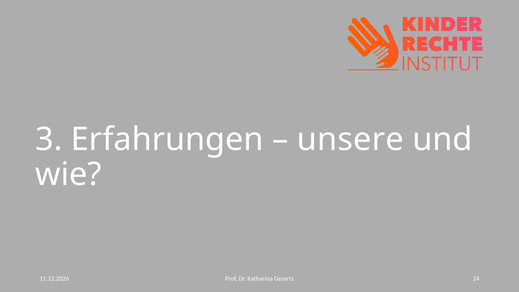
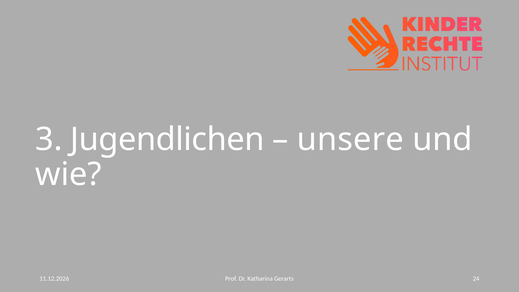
Erfahrungen: Erfahrungen -> Jugendlichen (167, 140)
